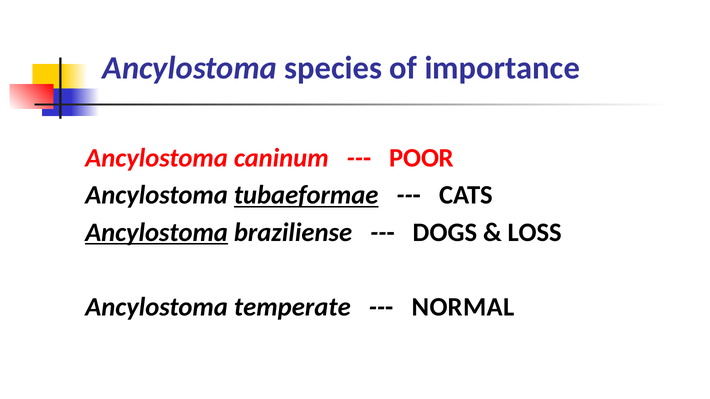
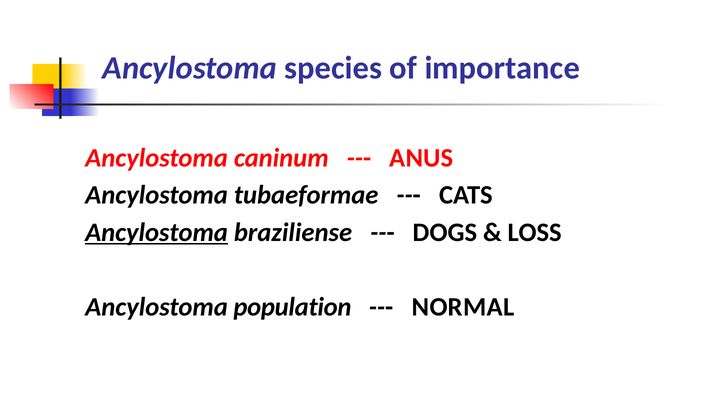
POOR: POOR -> ANUS (421, 158)
tubaeformae underline: present -> none (306, 195)
temperate: temperate -> population (292, 307)
